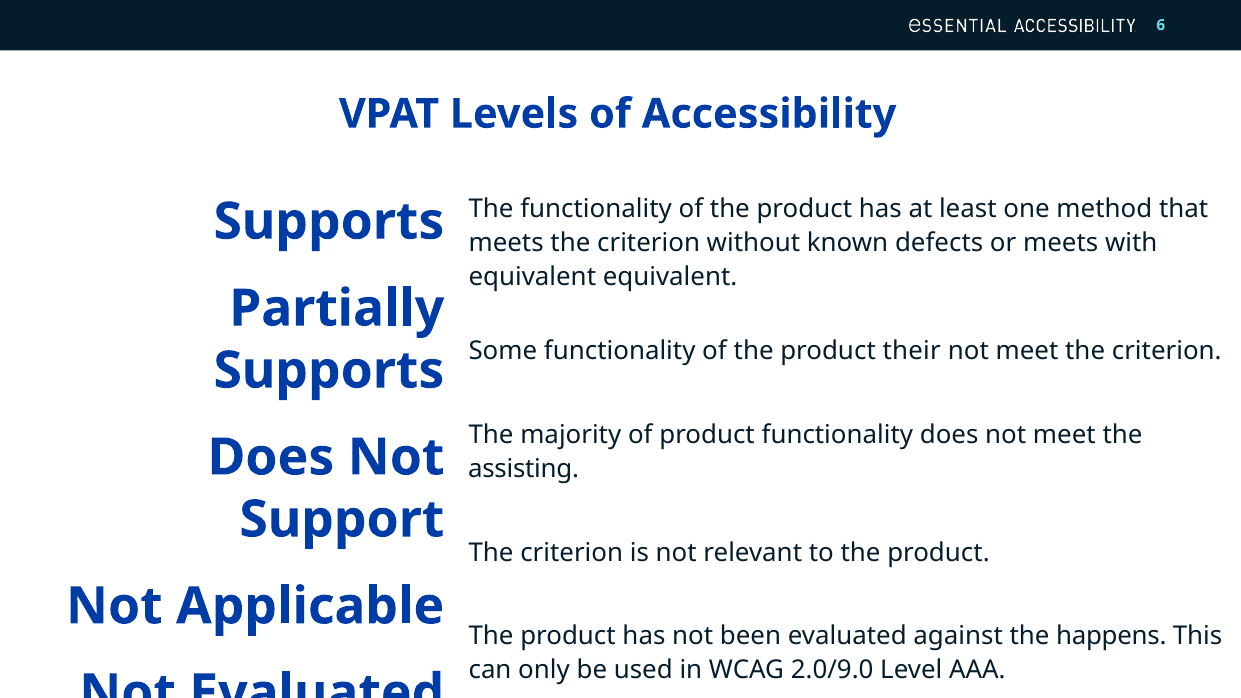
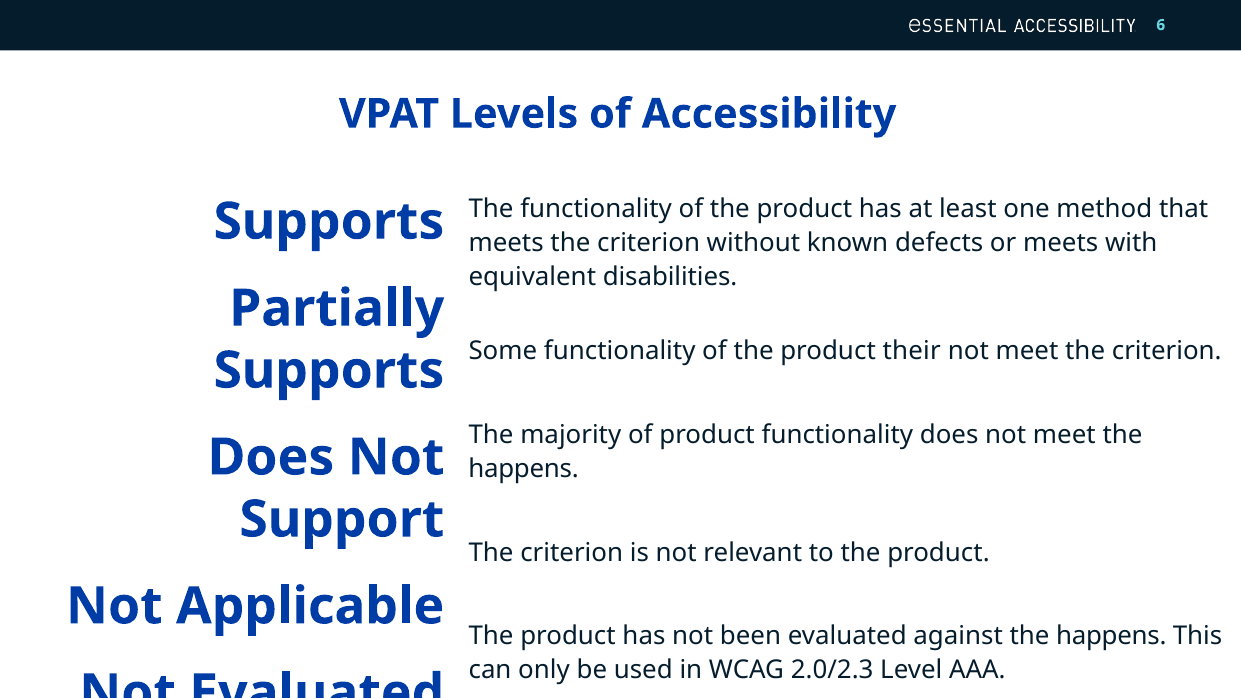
equivalent equivalent: equivalent -> disabilities (670, 277)
assisting: assisting -> happens (524, 469)
2.0/9.0: 2.0/9.0 -> 2.0/2.3 (832, 670)
